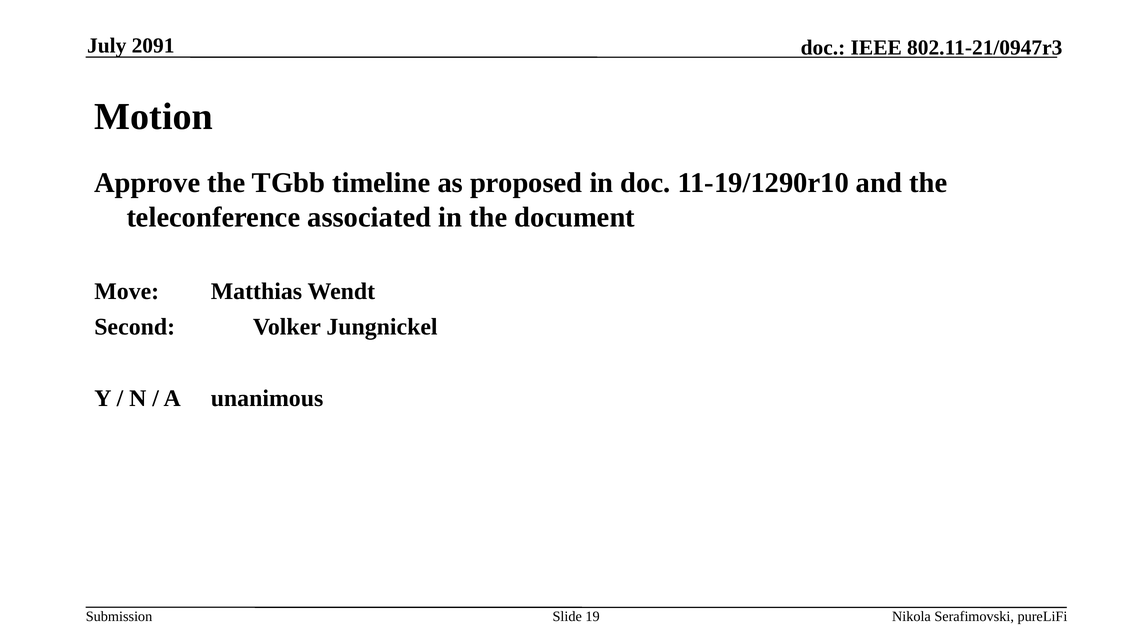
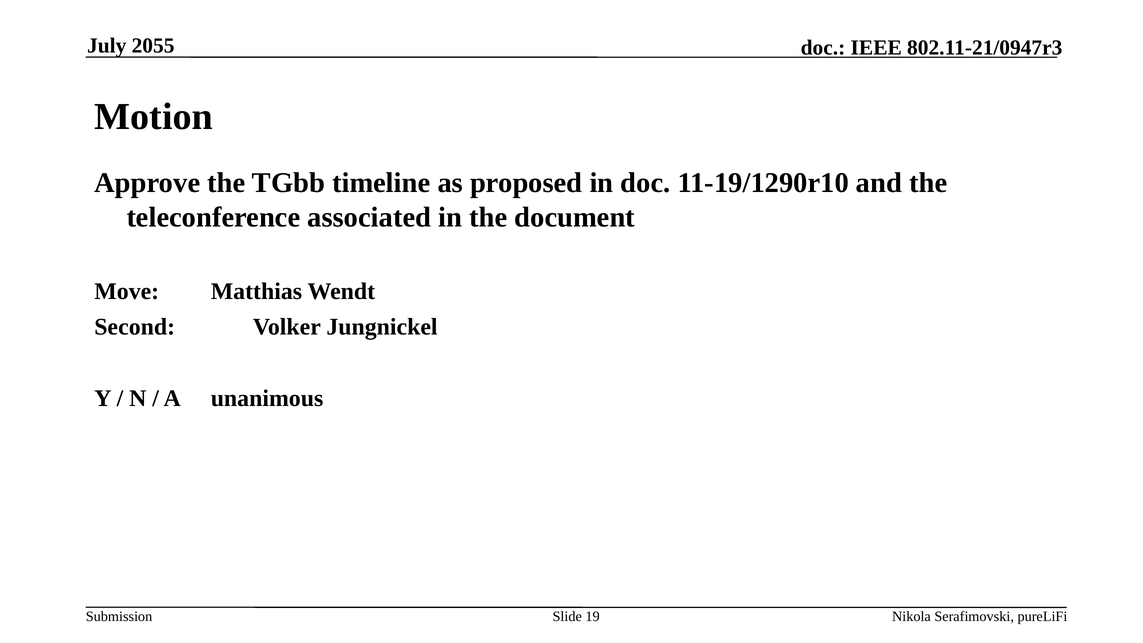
2091: 2091 -> 2055 (153, 45)
